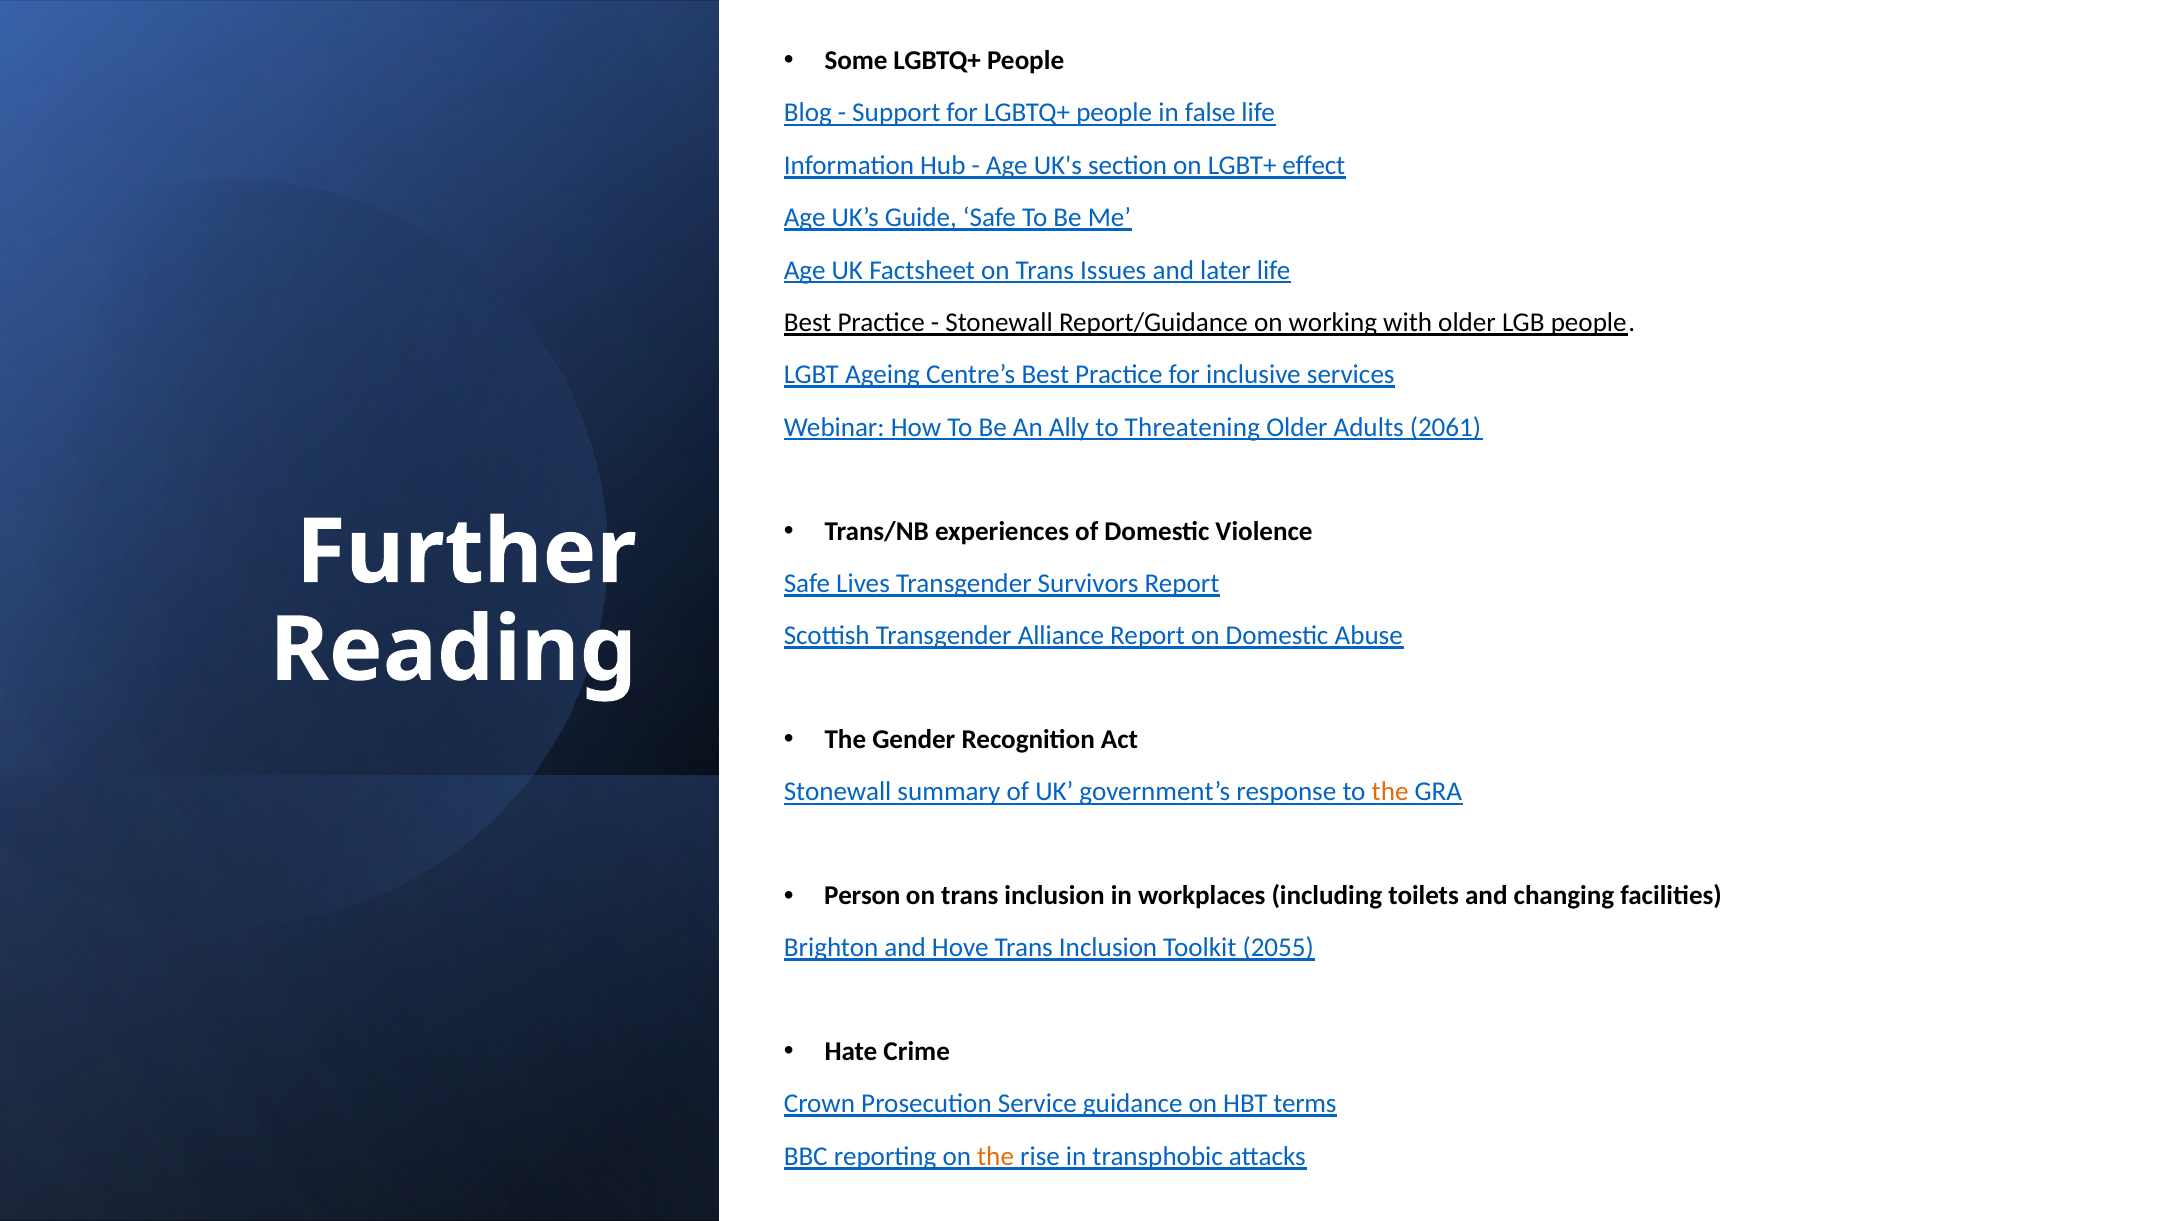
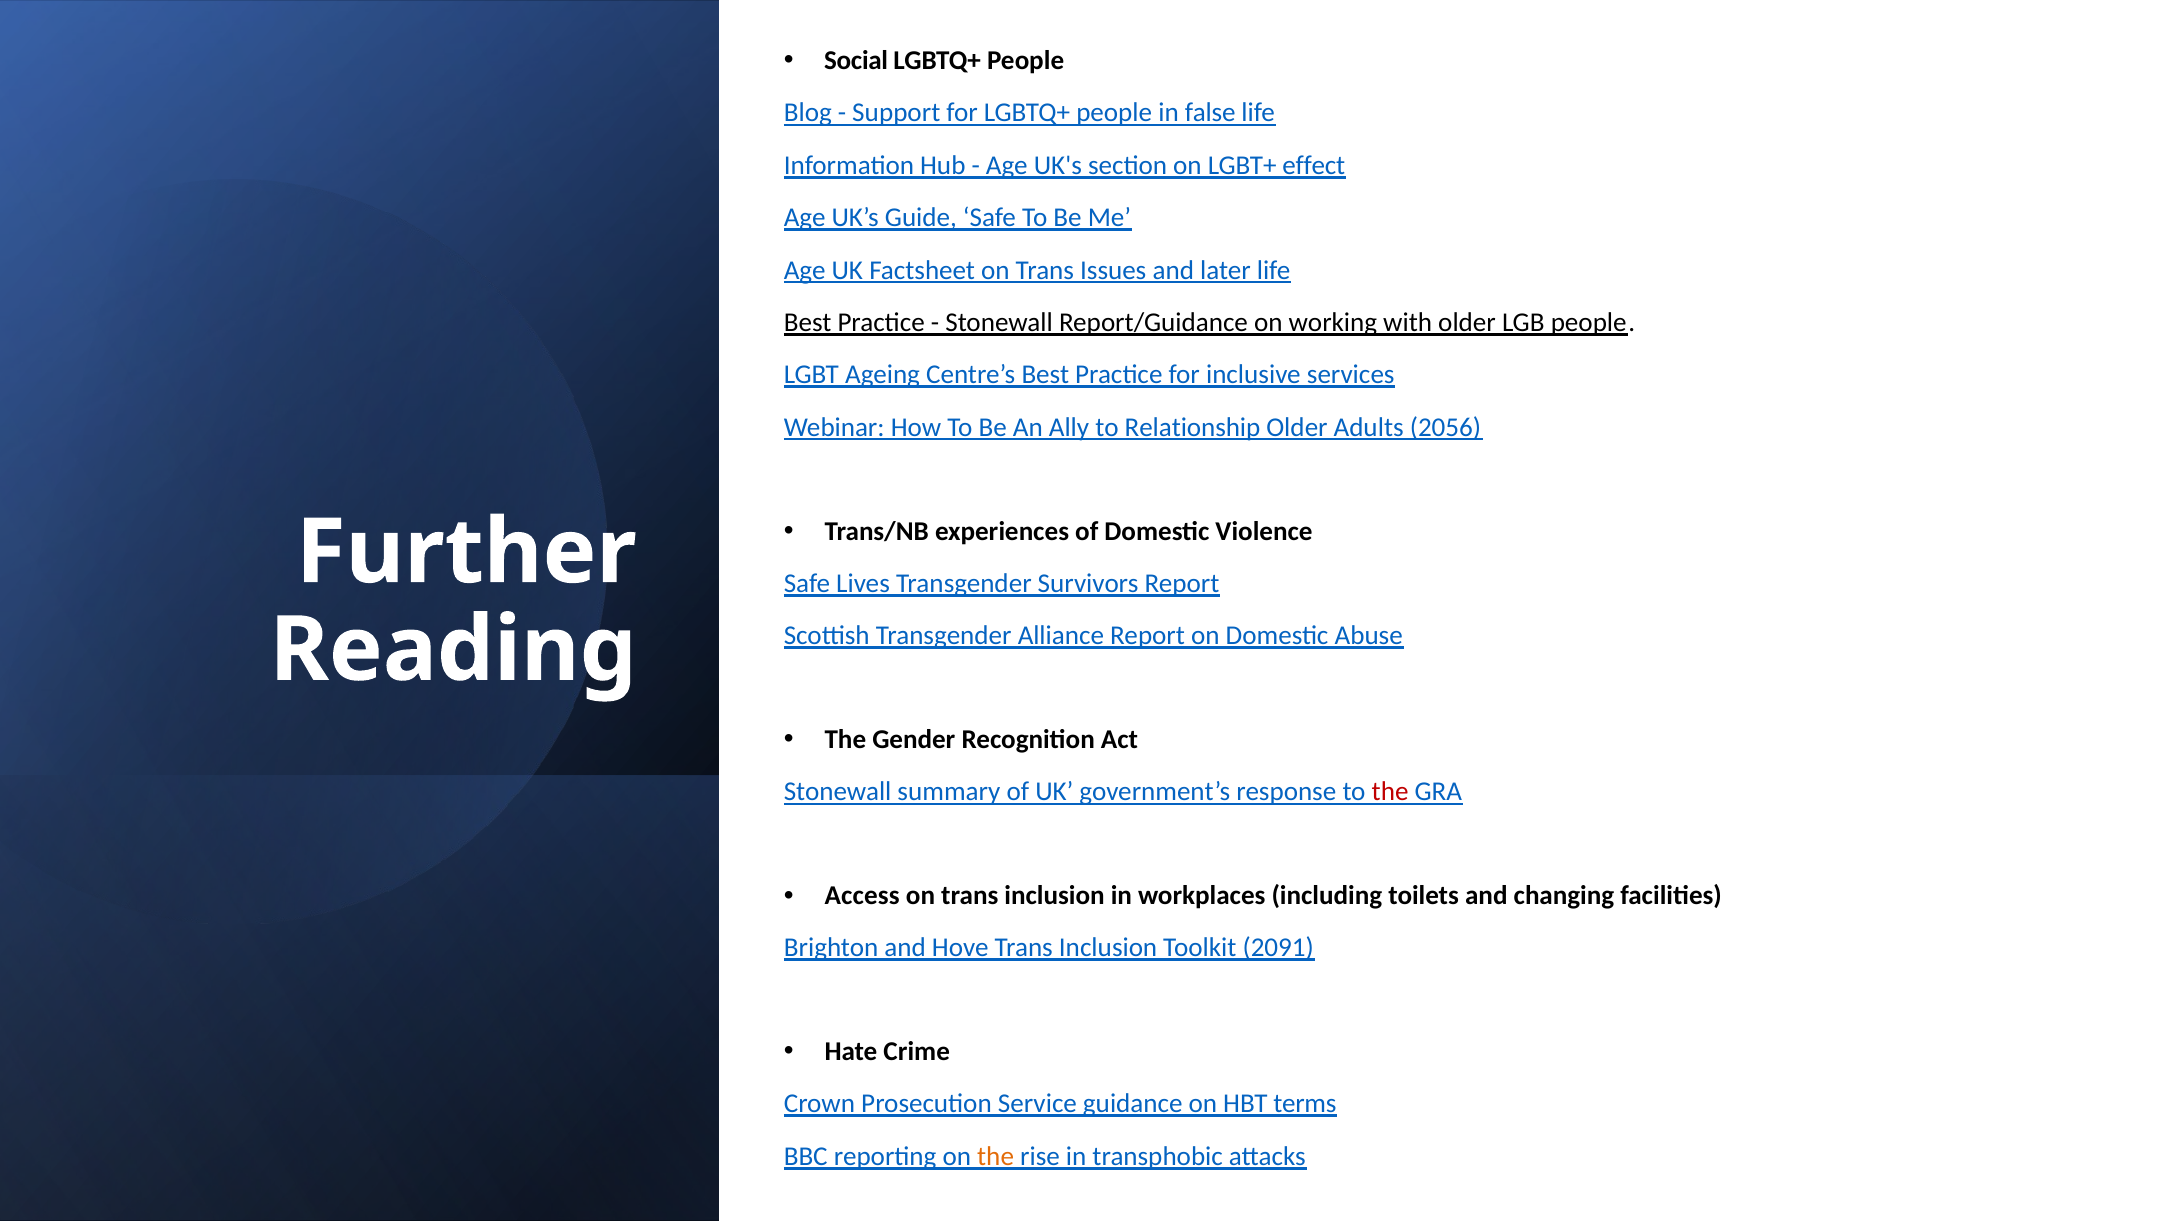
Some: Some -> Social (856, 61)
Threatening: Threatening -> Relationship (1193, 427)
2061: 2061 -> 2056 (1445, 427)
the colour: orange -> red (1390, 792)
Person: Person -> Access (862, 896)
2055: 2055 -> 2091 (1278, 948)
